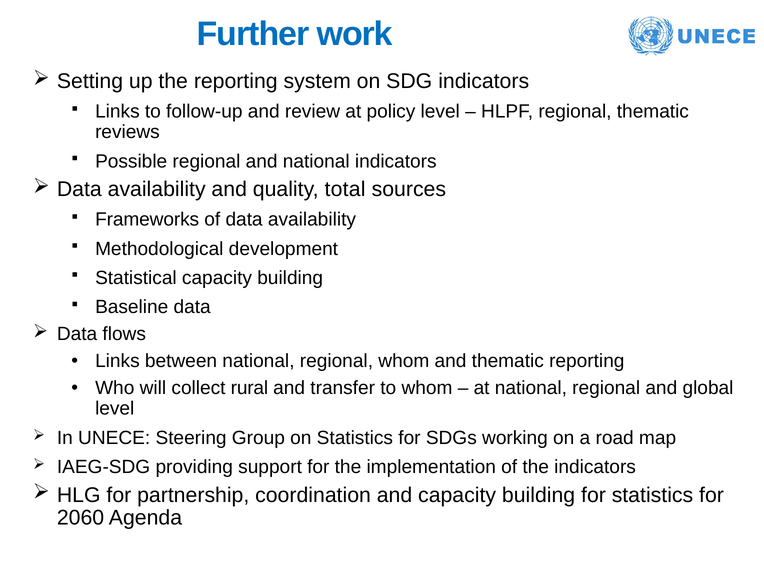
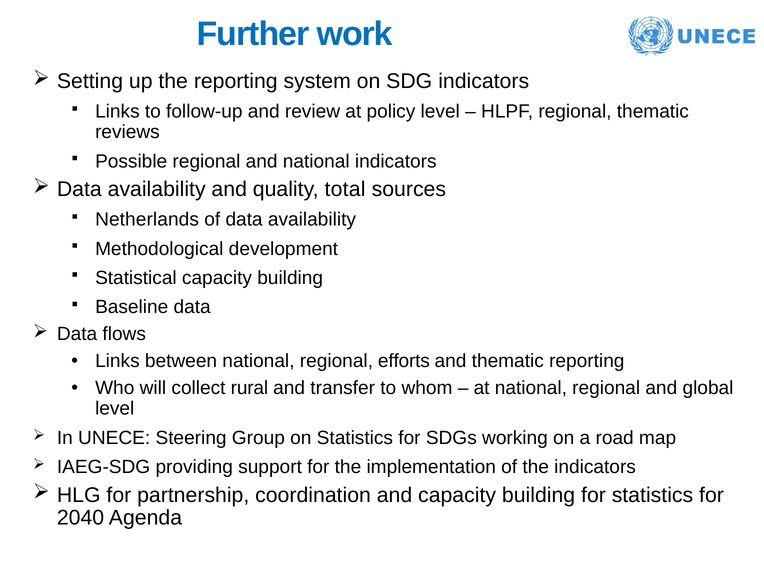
Frameworks: Frameworks -> Netherlands (147, 220)
regional whom: whom -> efforts (404, 361)
2060: 2060 -> 2040 (81, 518)
